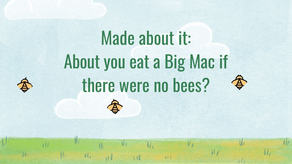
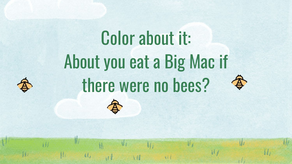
Made: Made -> Color (118, 39)
